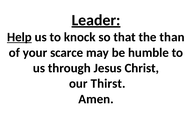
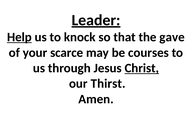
than: than -> gave (172, 37)
humble: humble -> courses (148, 53)
Christ underline: none -> present (142, 68)
